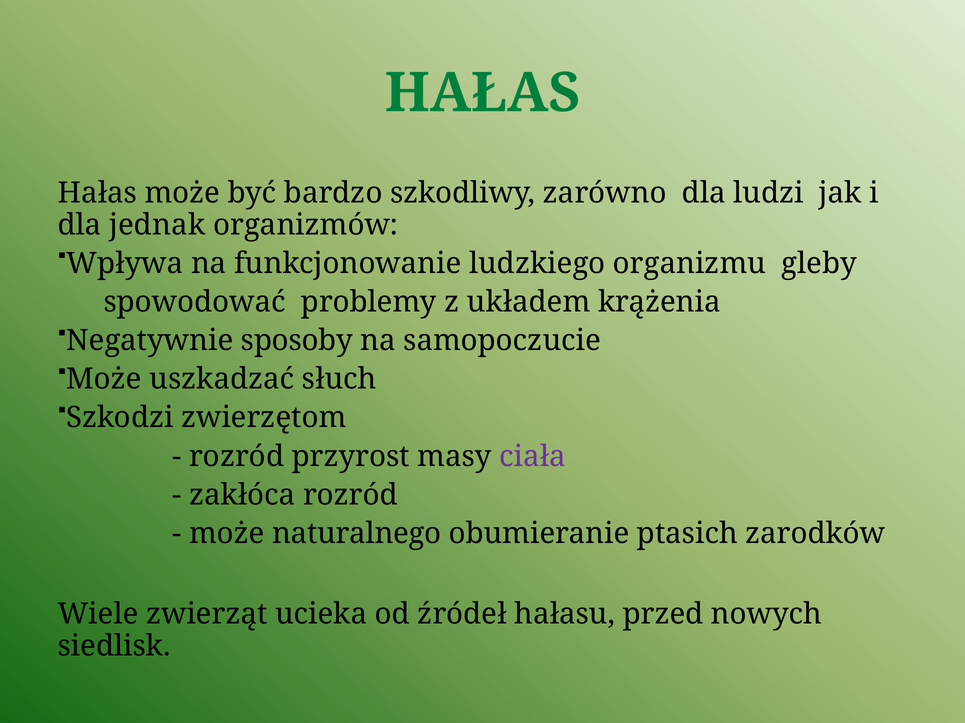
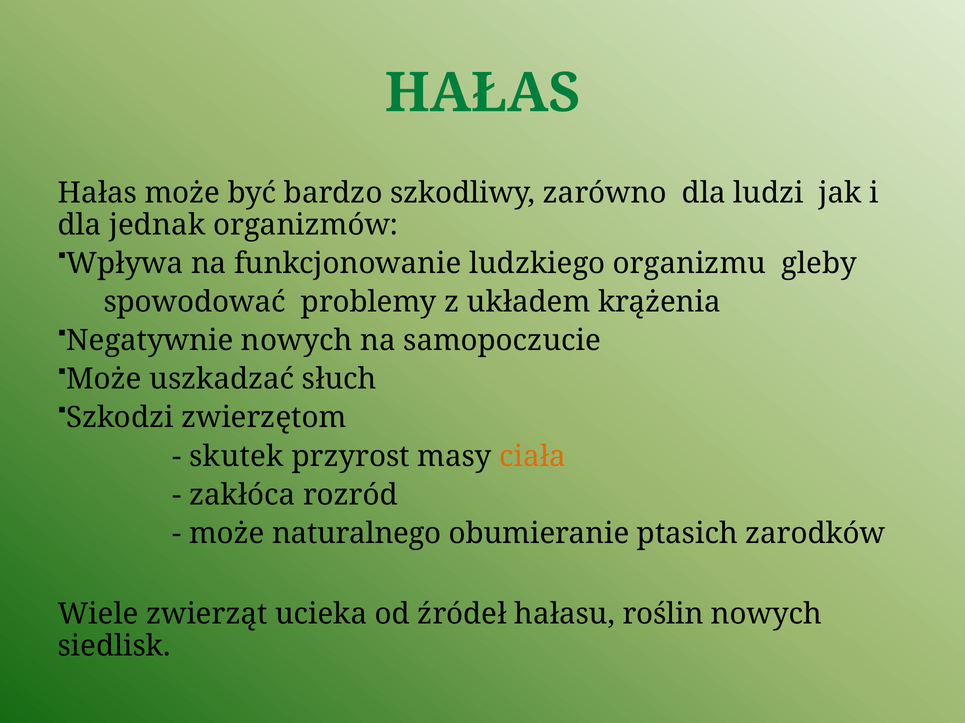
Negatywnie sposoby: sposoby -> nowych (297, 341)
rozród: rozród -> skutek (236, 457)
ciała colour: purple -> orange (533, 457)
przed: przed -> roślin (663, 615)
